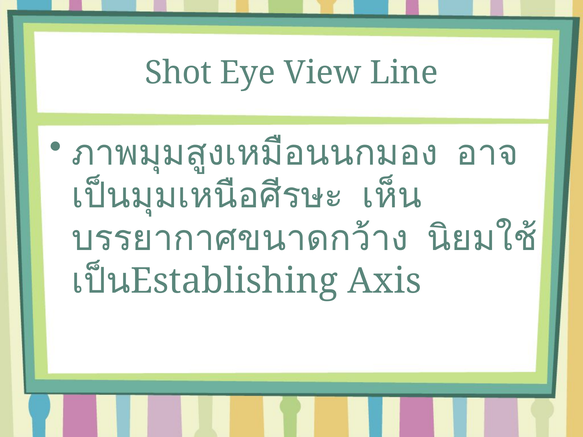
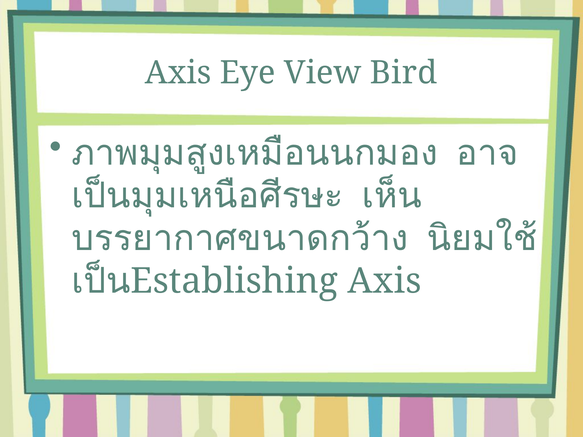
Shot: Shot -> Axis (178, 73)
Line: Line -> Bird (404, 73)
